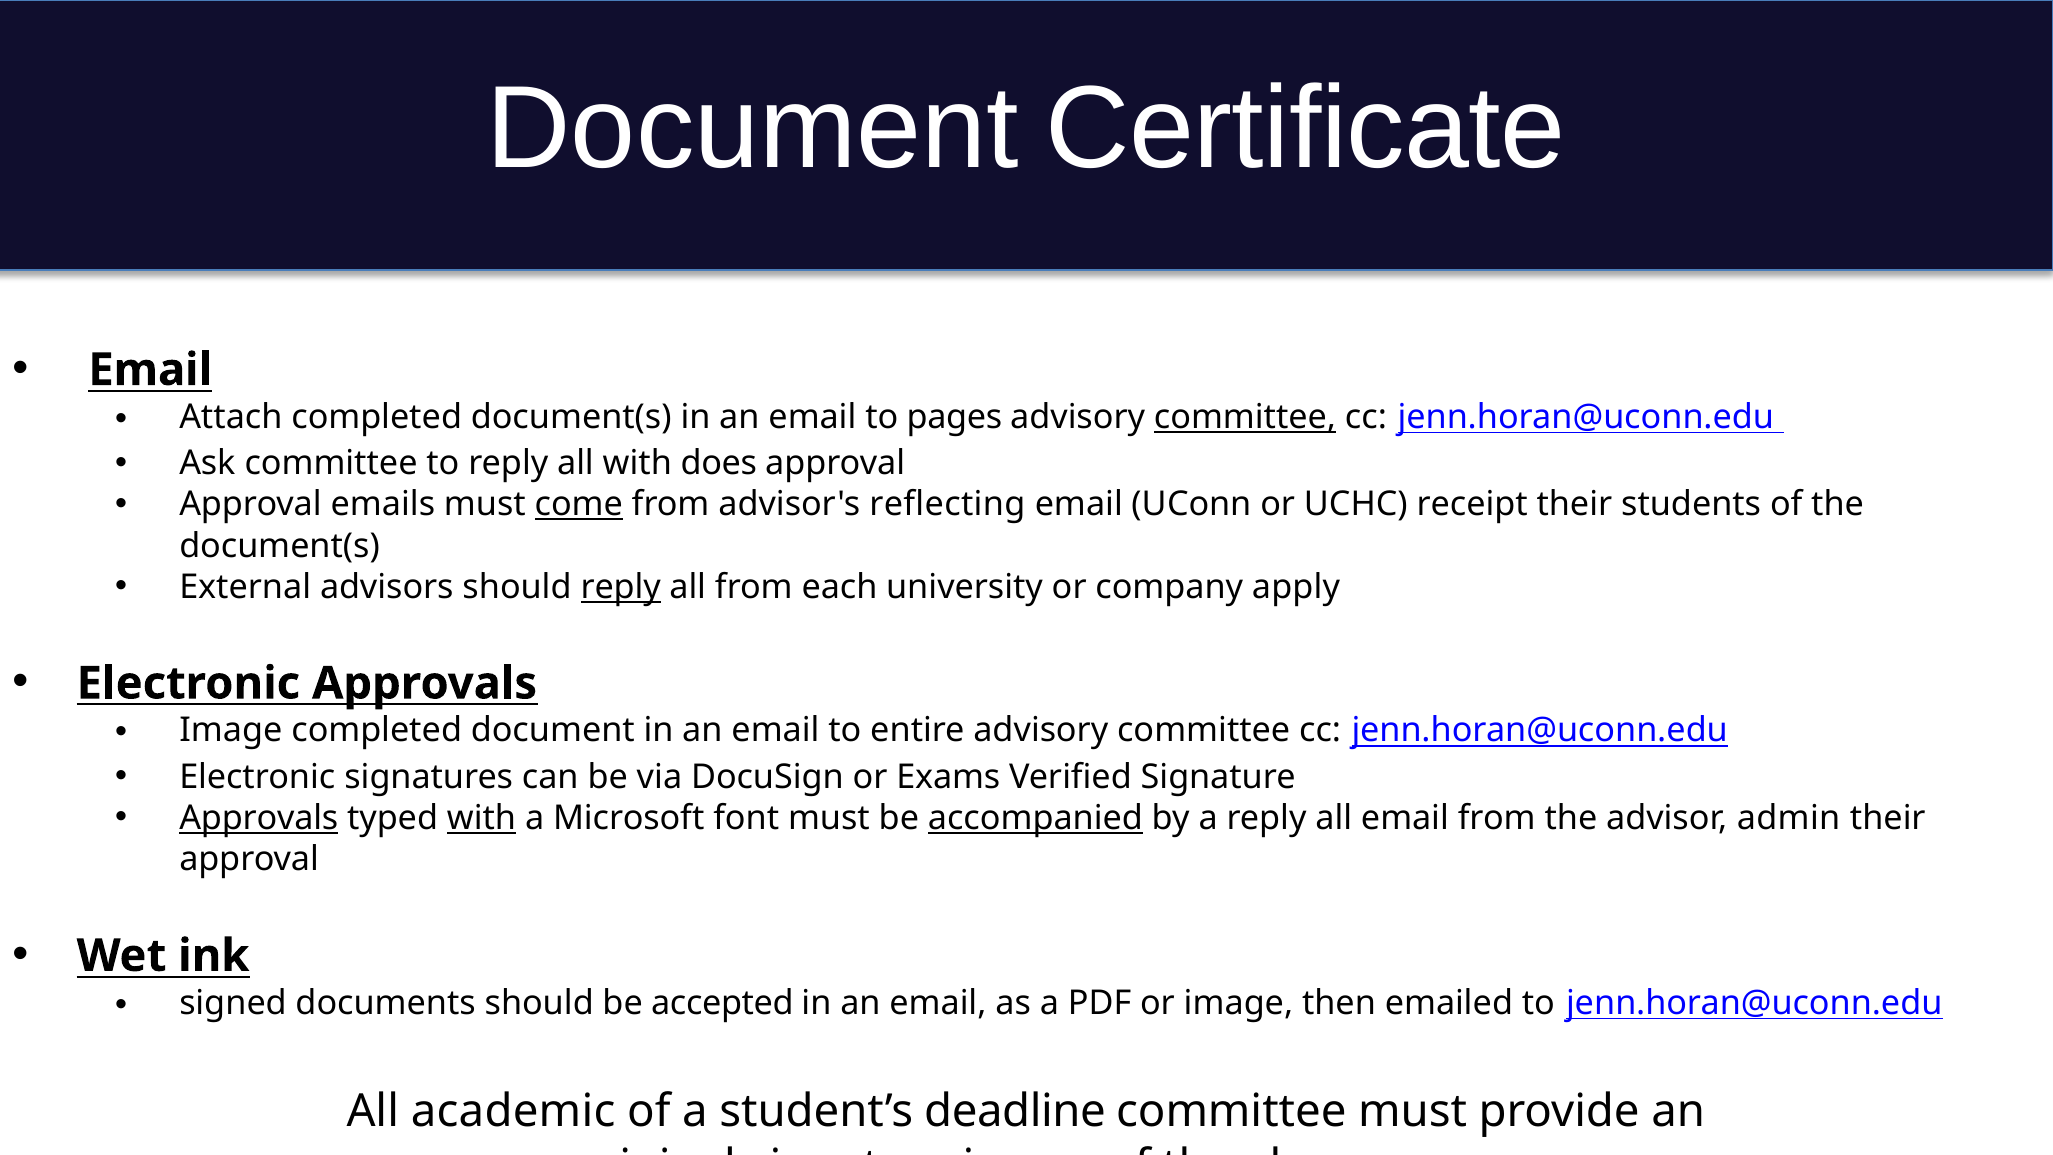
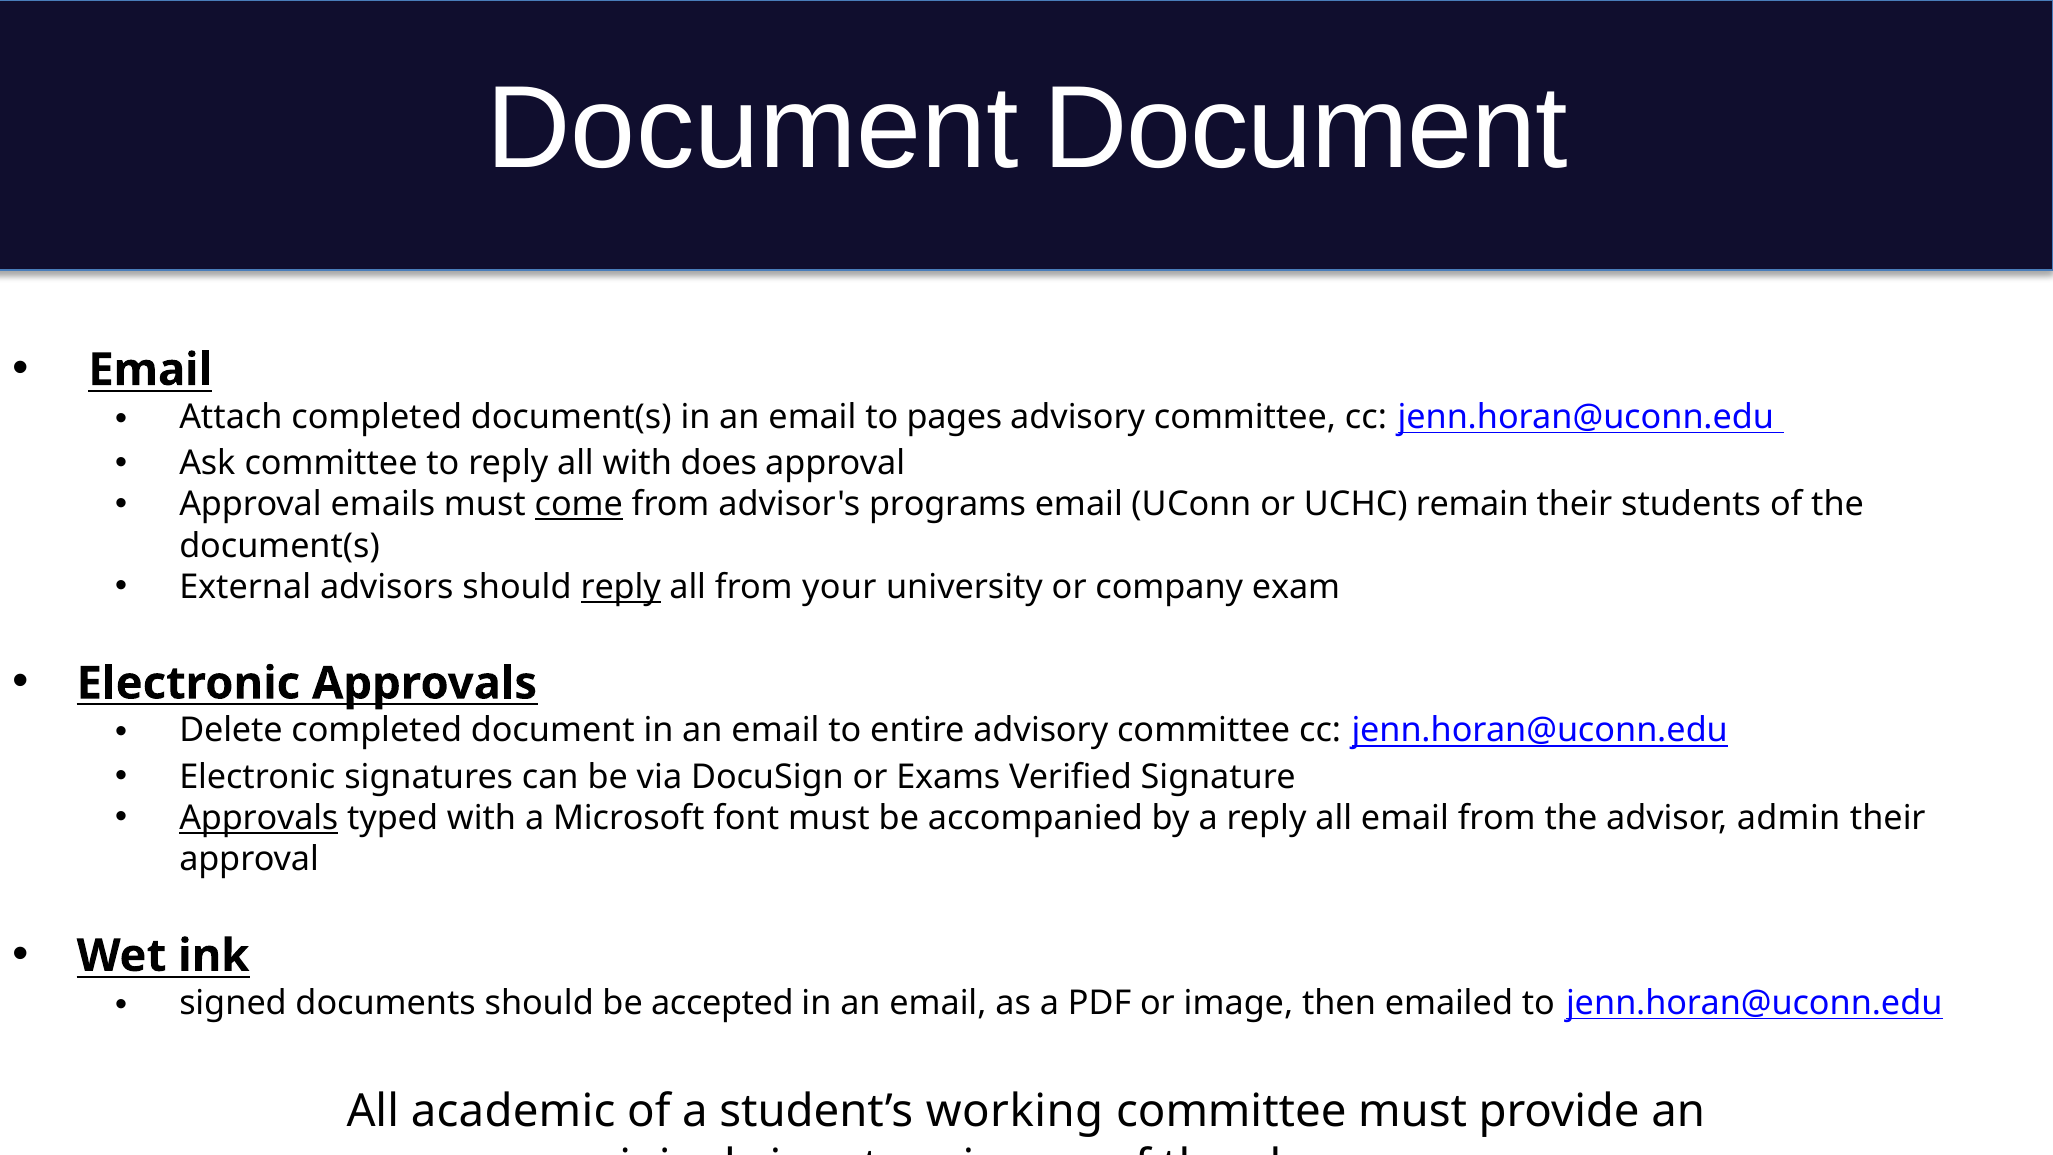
Document Certificate: Certificate -> Document (1306, 129)
committee underline: present -> none (1245, 417)
reflecting: reflecting -> programs (948, 505)
receipt: receipt -> remain (1472, 505)
each: each -> your (839, 587)
apply: apply -> exam (1296, 587)
Image: Image -> Delete (231, 730)
with underline: present -> none (481, 818)
accompanied underline: present -> none (1035, 818)
deadline: deadline -> working (1015, 1112)
